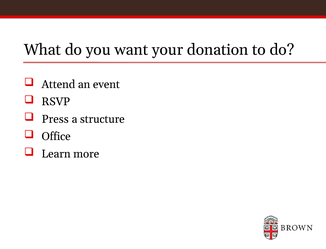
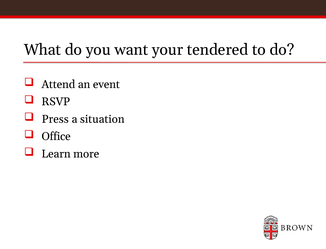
donation: donation -> tendered (218, 50)
structure: structure -> situation (102, 119)
